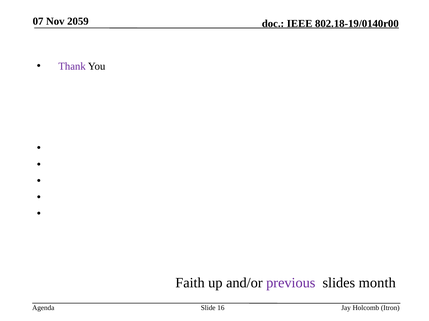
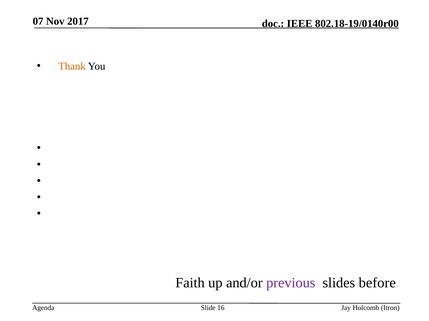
2059: 2059 -> 2017 (78, 21)
Thank colour: purple -> orange (72, 66)
month: month -> before (377, 283)
